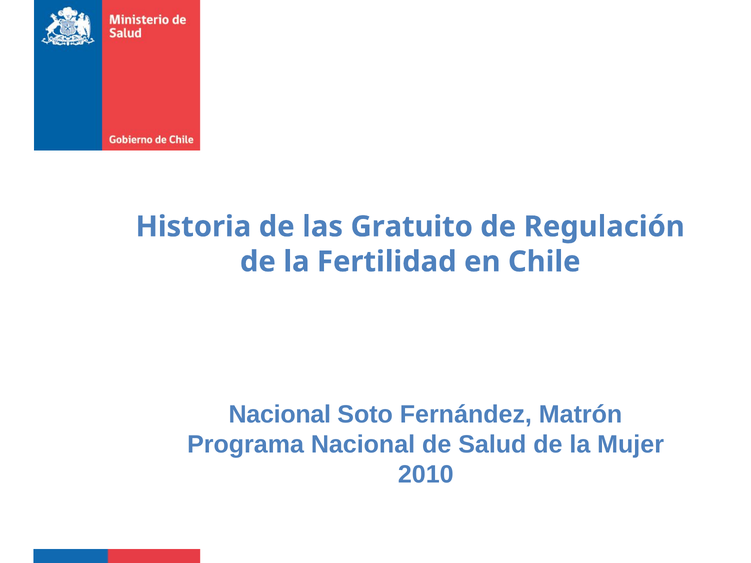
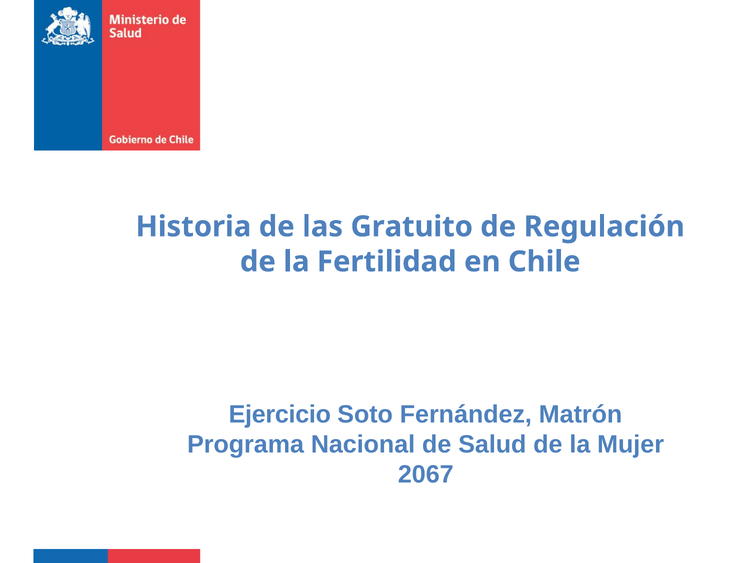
Nacional: Nacional -> Ejercicio (280, 414)
2010: 2010 -> 2067 (426, 475)
